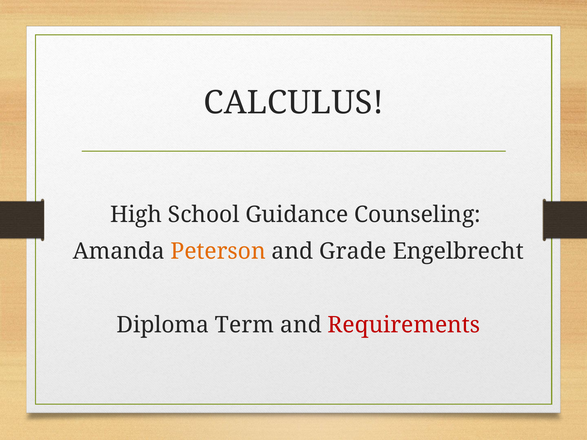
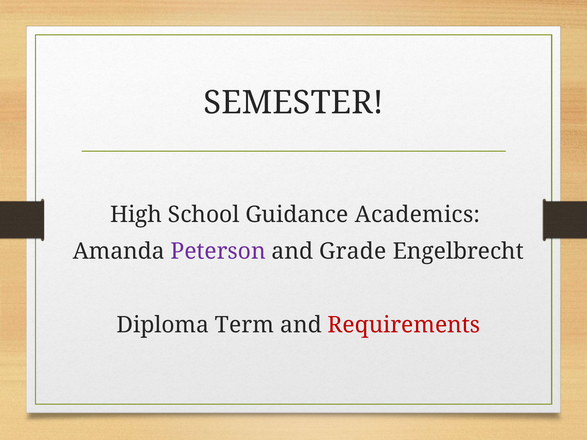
CALCULUS: CALCULUS -> SEMESTER (294, 103)
Counseling: Counseling -> Academics (417, 215)
Peterson colour: orange -> purple (218, 252)
